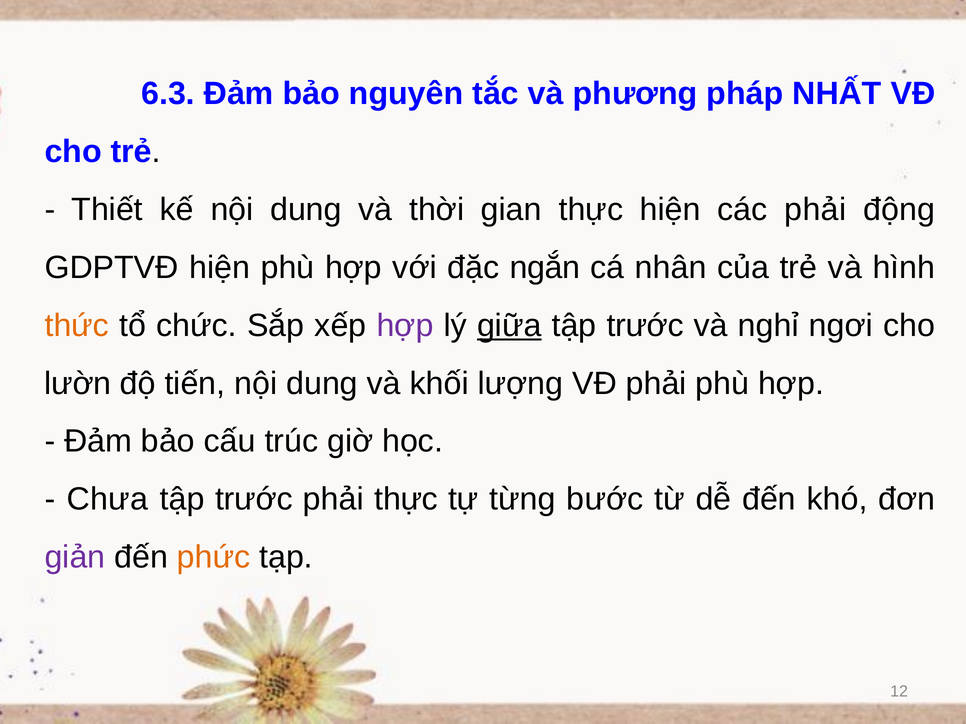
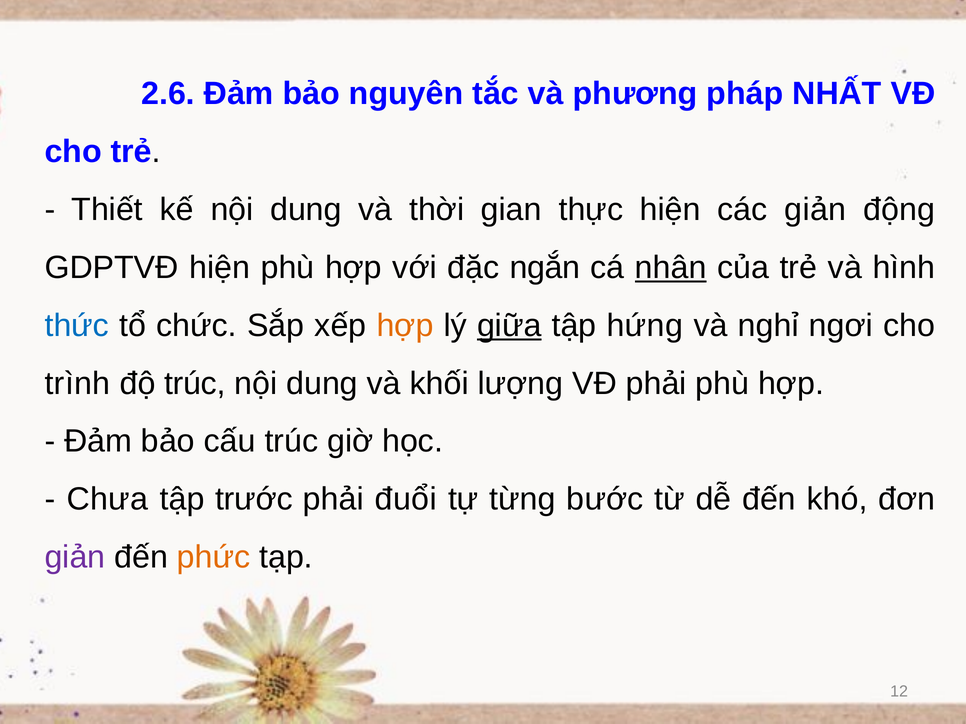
6.3: 6.3 -> 2.6 (168, 94)
các phải: phải -> giản (815, 210)
nhân underline: none -> present (671, 268)
thức colour: orange -> blue (77, 326)
hợp colour: purple -> orange (405, 326)
trước: trước -> hứng (645, 326)
lườn: lườn -> trình (78, 384)
độ tiến: tiến -> trúc (195, 384)
phải thực: thực -> đuổi (406, 500)
